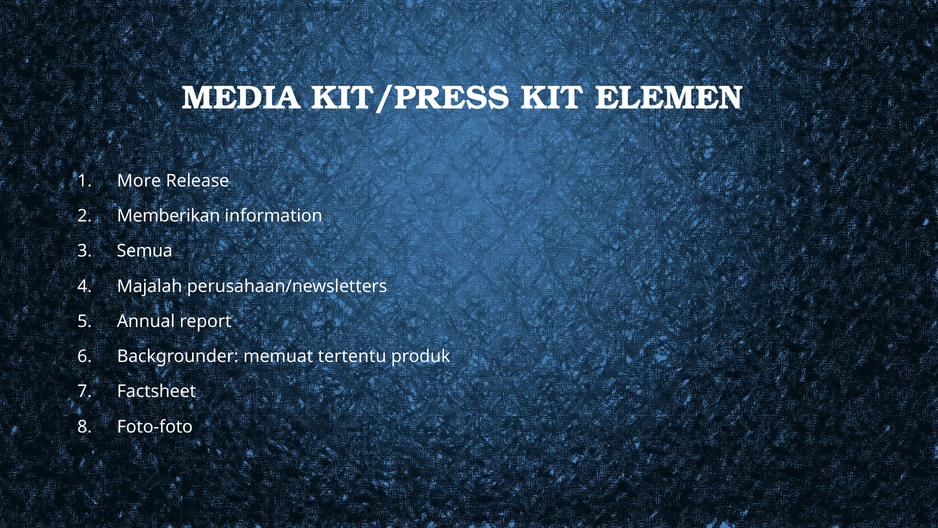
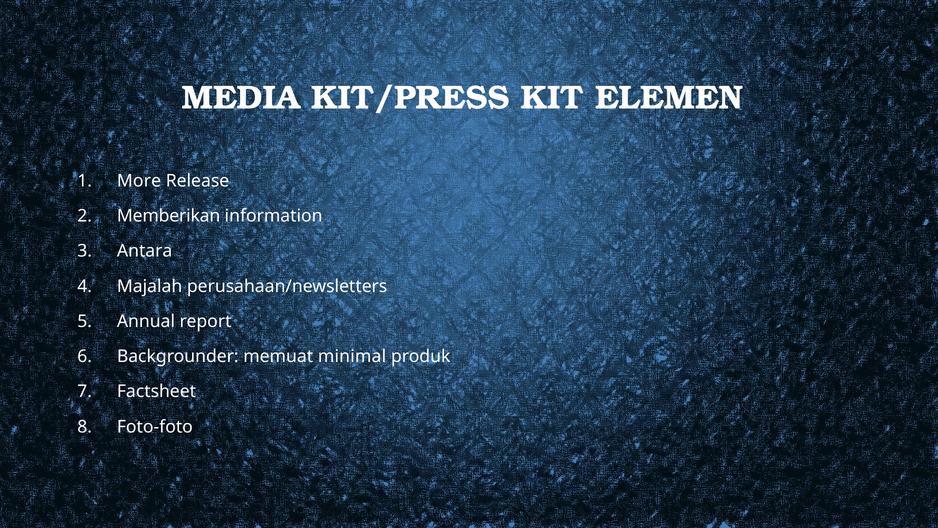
Semua: Semua -> Antara (145, 251)
tertentu: tertentu -> minimal (352, 356)
